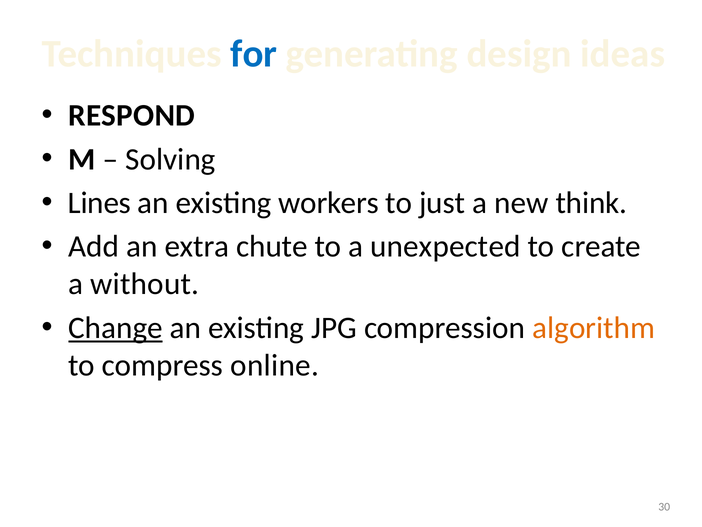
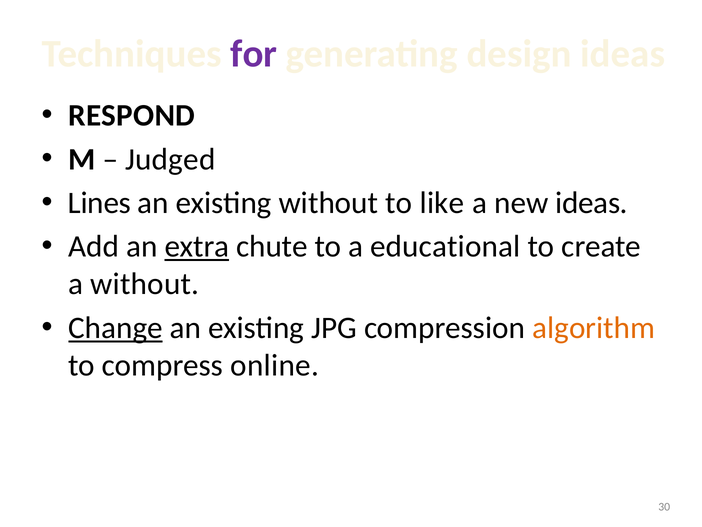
for colour: blue -> purple (254, 54)
Solving: Solving -> Judged (170, 159)
existing workers: workers -> without (328, 203)
just: just -> like (442, 203)
new think: think -> ideas (592, 203)
extra underline: none -> present (197, 246)
unexpected: unexpected -> educational (445, 246)
